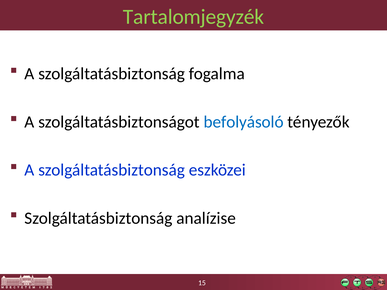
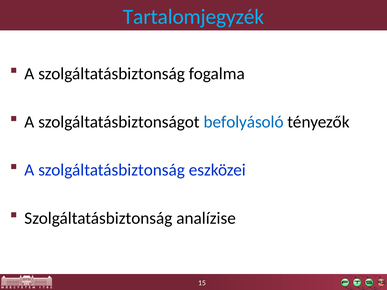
Tartalomjegyzék colour: light green -> light blue (194, 17)
